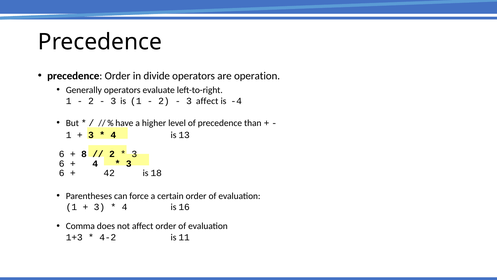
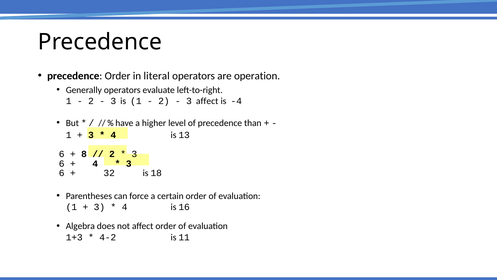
divide: divide -> literal (157, 76)
42: 42 -> 32 (109, 173)
Comma: Comma -> Algebra (80, 226)
